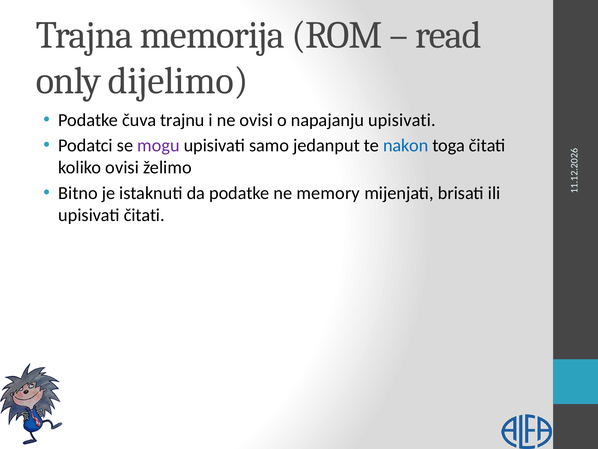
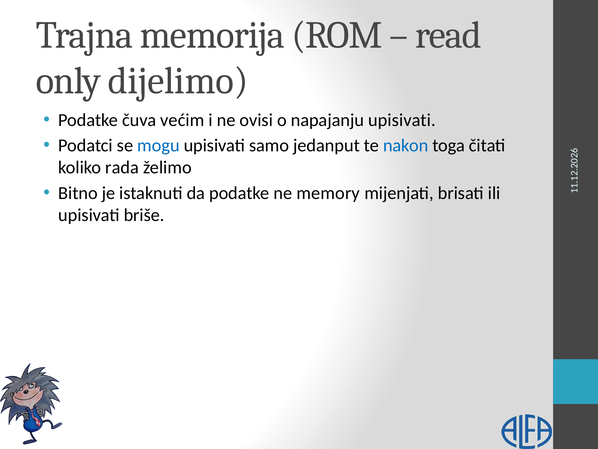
trajnu: trajnu -> većim (182, 120)
mogu colour: purple -> blue (158, 145)
koliko ovisi: ovisi -> rada (122, 167)
upisivati čitati: čitati -> briše (144, 215)
